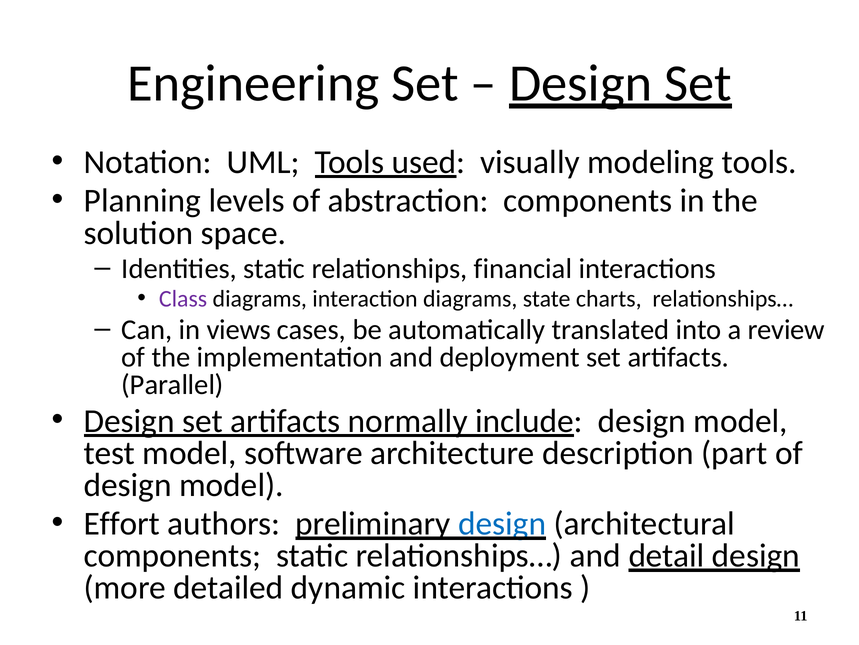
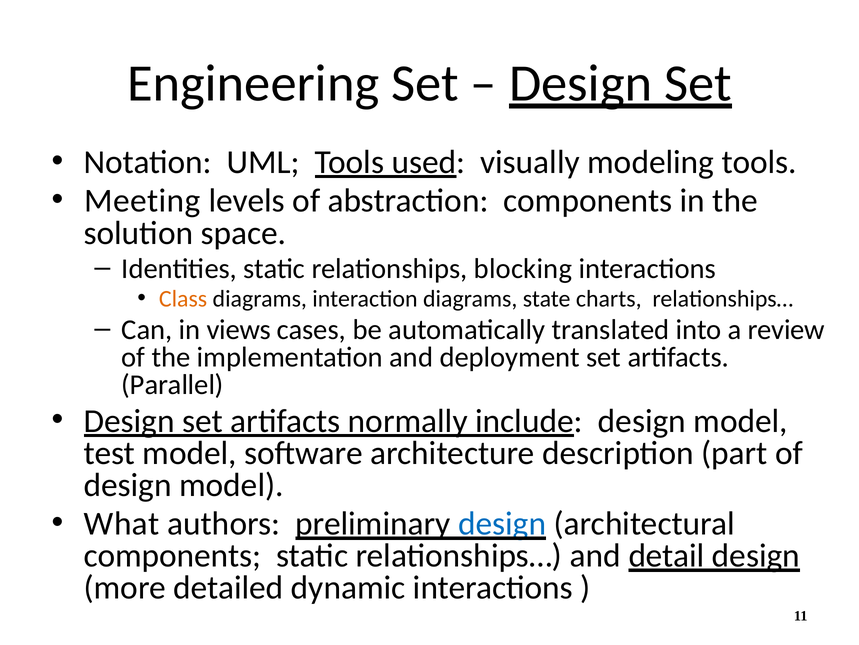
Planning: Planning -> Meeting (142, 201)
financial: financial -> blocking (523, 268)
Class colour: purple -> orange (183, 299)
Effort: Effort -> What (122, 523)
